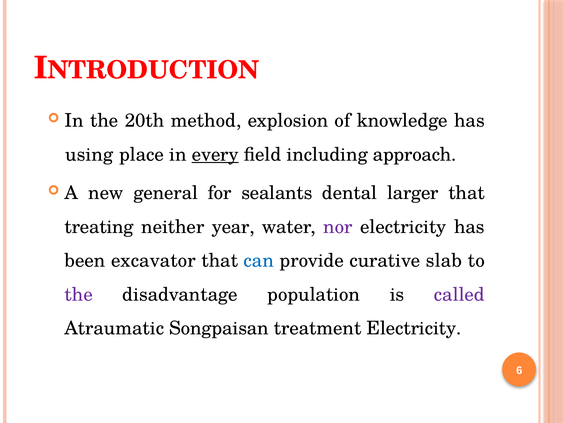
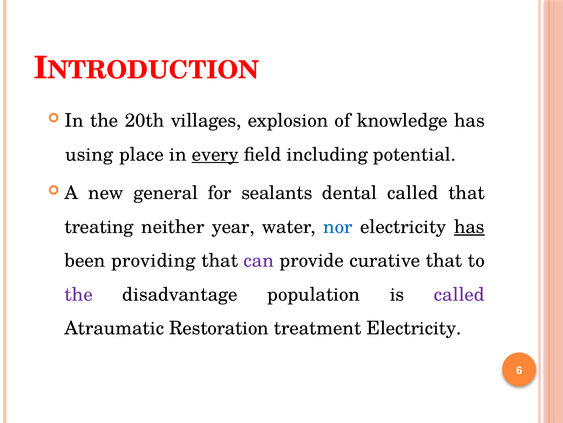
method: method -> villages (206, 120)
approach: approach -> potential (415, 154)
dental larger: larger -> called (413, 193)
nor colour: purple -> blue (338, 226)
has underline: none -> present (469, 226)
excavator: excavator -> providing (153, 260)
can colour: blue -> purple (259, 260)
curative slab: slab -> that (444, 260)
Songpaisan: Songpaisan -> Restoration (219, 328)
